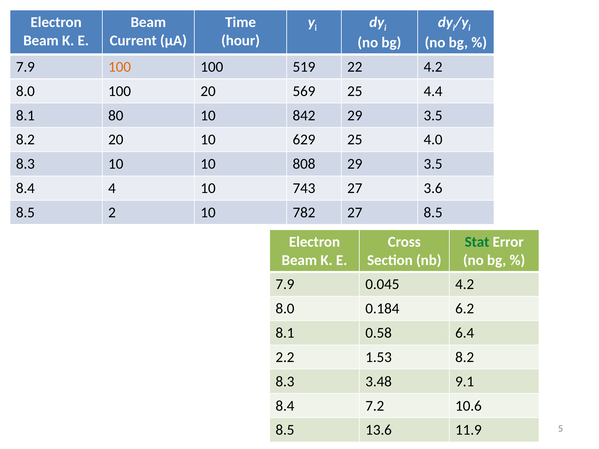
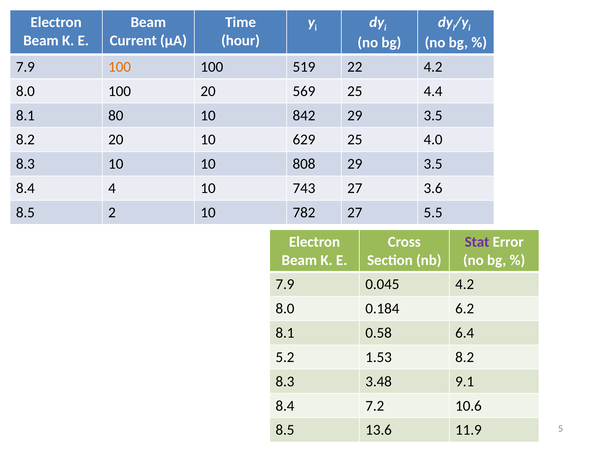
27 8.5: 8.5 -> 5.5 (433, 213)
Stat colour: green -> purple (477, 242)
2.2: 2.2 -> 5.2 (285, 357)
